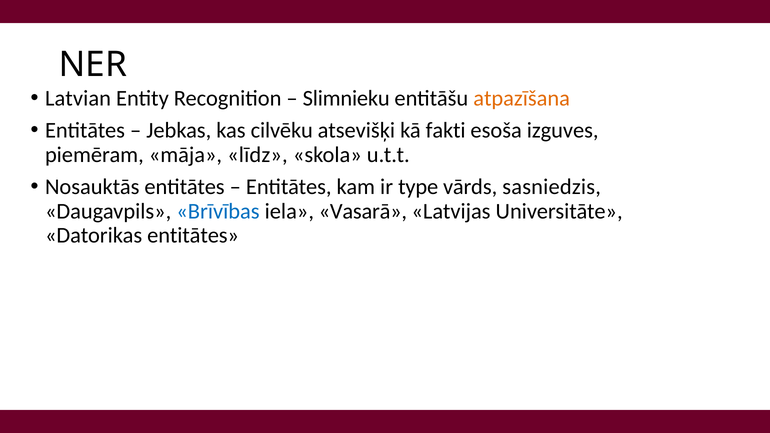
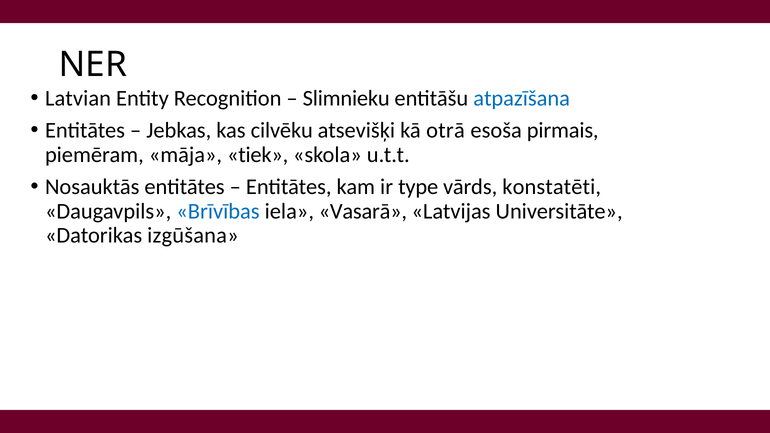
atpazīšana colour: orange -> blue (522, 98)
fakti: fakti -> otrā (445, 130)
izguves: izguves -> pirmais (563, 130)
līdz: līdz -> tiek (258, 155)
sasniedzis: sasniedzis -> konstatēti (552, 187)
Datorikas entitātes: entitātes -> izgūšana (193, 235)
